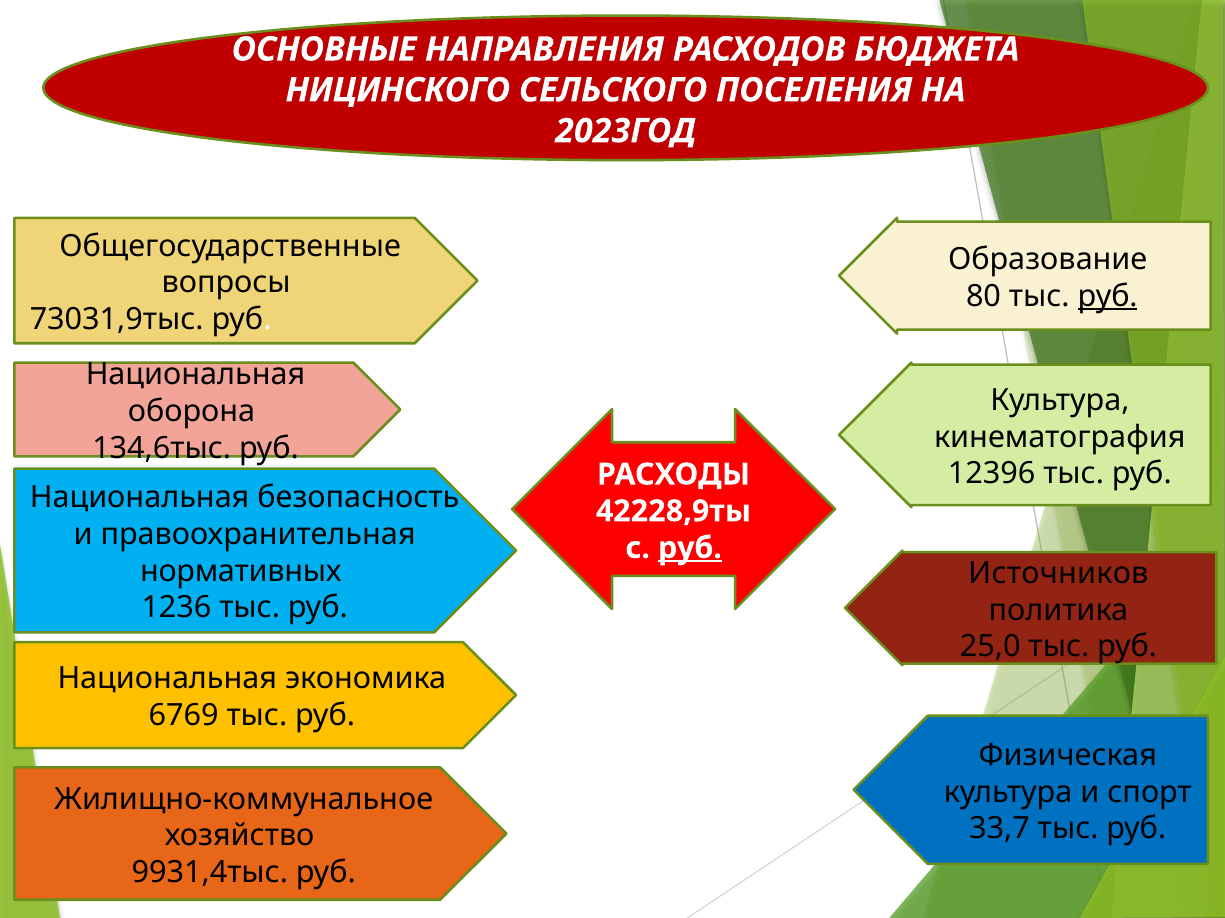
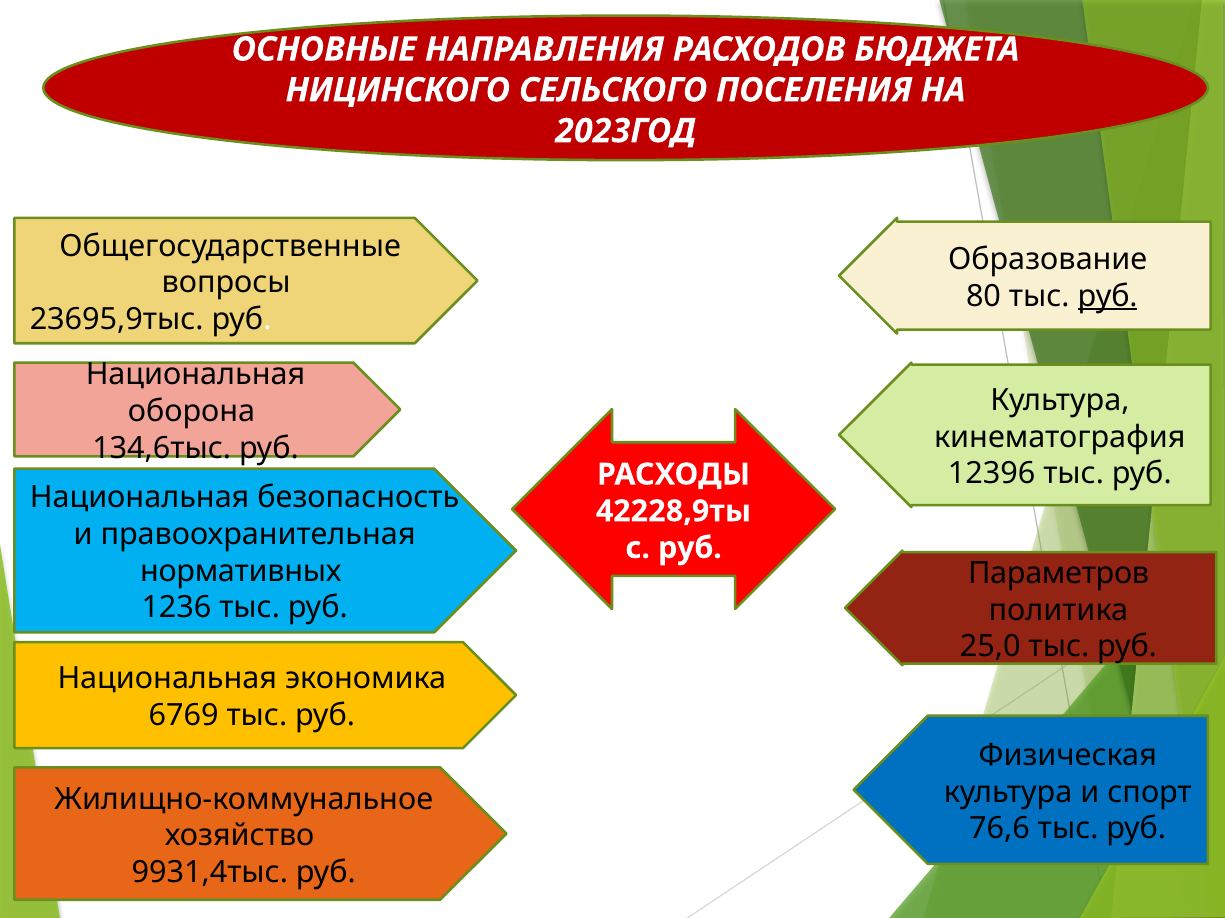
73031,9тыс: 73031,9тыс -> 23695,9тыс (117, 320)
руб underline: present -> none (690, 548)
Источников: Источников -> Параметров (1059, 574)
33,7: 33,7 -> 76,6 (999, 829)
